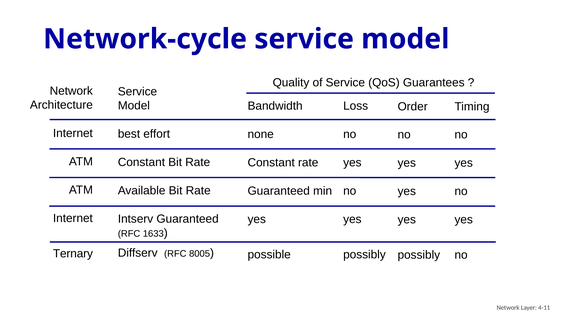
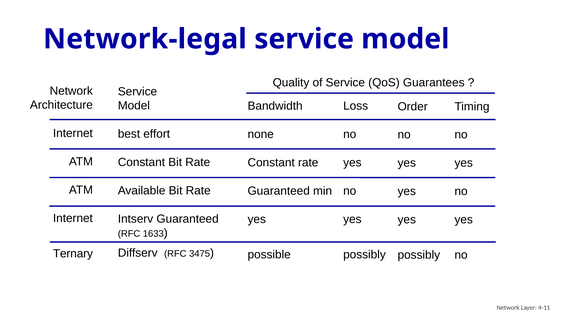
Network-cycle: Network-cycle -> Network-legal (145, 39)
8005: 8005 -> 3475 (200, 254)
